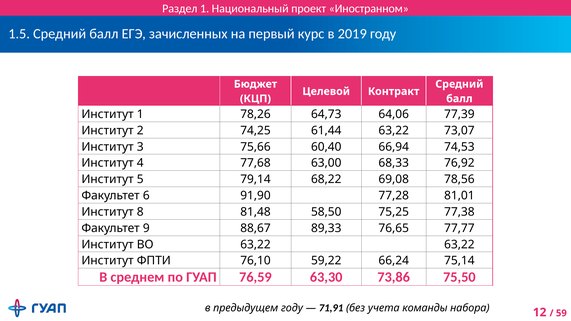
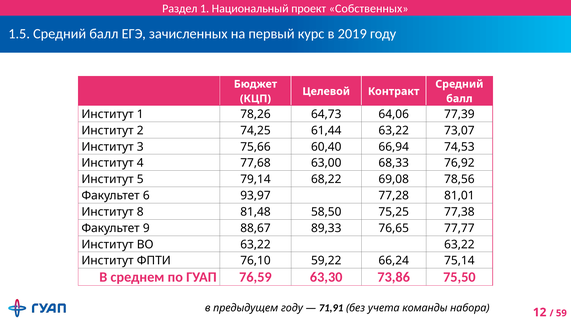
Иностранном: Иностранном -> Собственных (369, 9)
91,90: 91,90 -> 93,97 (255, 196)
